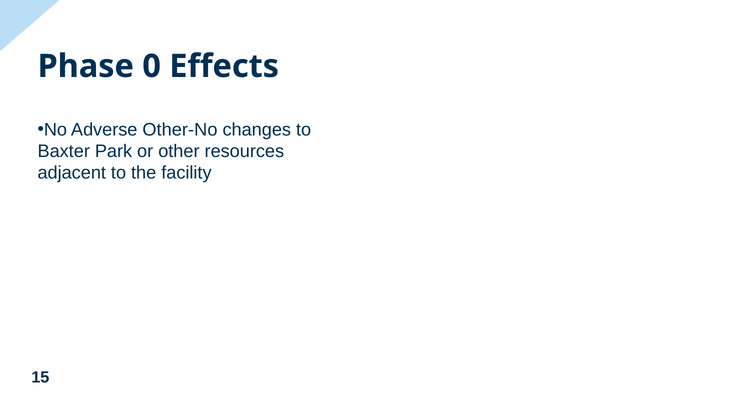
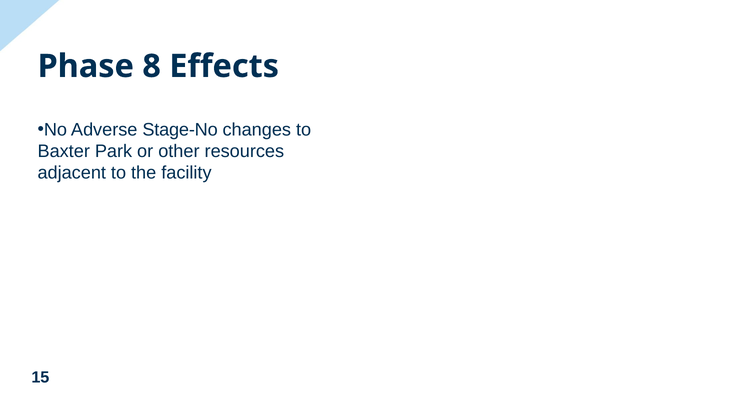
0: 0 -> 8 (152, 66)
Other-No: Other-No -> Stage-No (180, 130)
